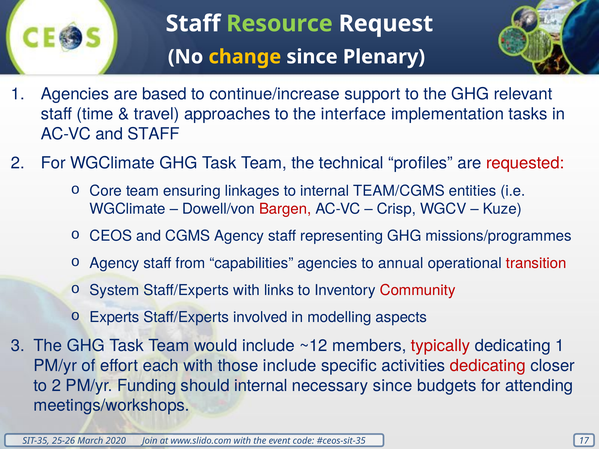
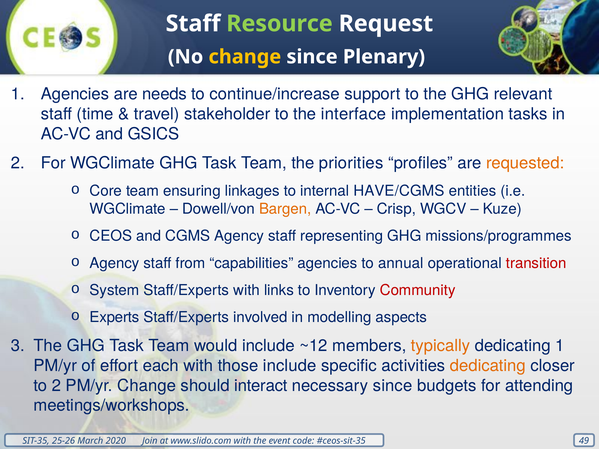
based: based -> needs (165, 94)
approaches: approaches -> stakeholder (227, 114)
and STAFF: STAFF -> GSICS (154, 134)
technical: technical -> priorities (351, 163)
requested colour: red -> orange (525, 163)
TEAM/CGMS: TEAM/CGMS -> HAVE/CGMS (399, 191)
Bargen colour: red -> orange (285, 209)
typically colour: red -> orange (441, 346)
dedicating colour: red -> orange (488, 366)
PM/yr Funding: Funding -> Change (147, 386)
should internal: internal -> interact (261, 386)
17: 17 -> 49 (584, 441)
